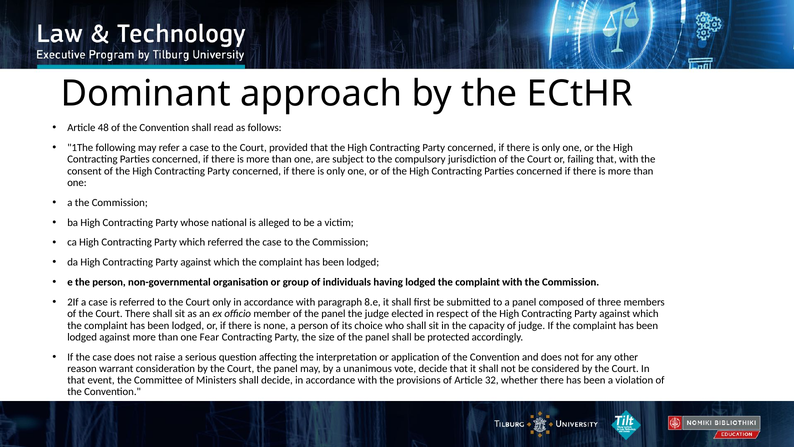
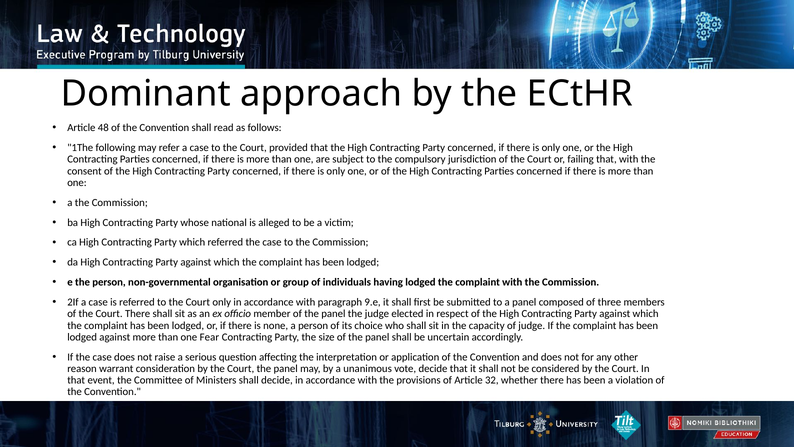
8.e: 8.e -> 9.e (373, 302)
protected: protected -> uncertain (448, 337)
